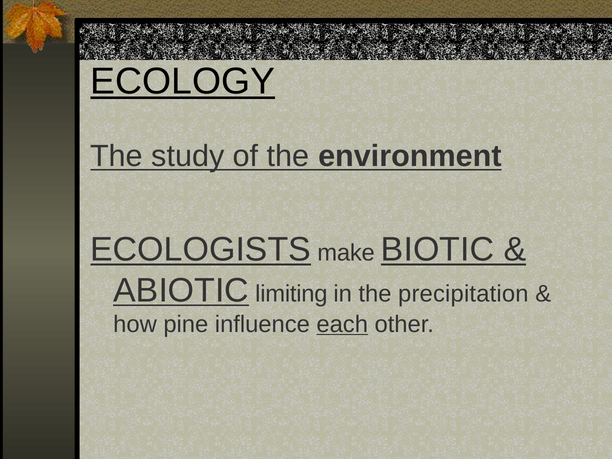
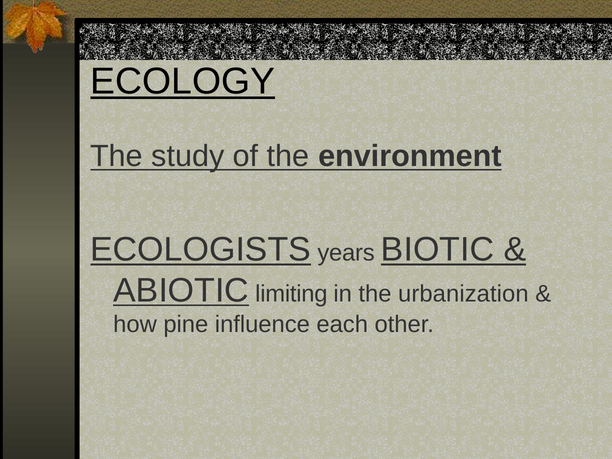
make: make -> years (346, 253)
precipitation: precipitation -> urbanization (463, 294)
each underline: present -> none (342, 324)
